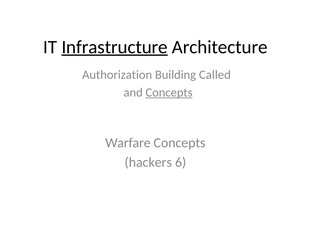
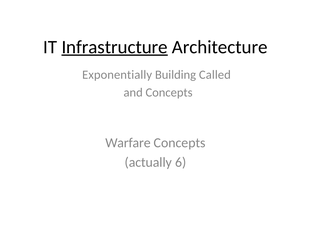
Authorization: Authorization -> Exponentially (117, 75)
Concepts underline: present -> none (169, 93)
hackers: hackers -> actually (148, 162)
